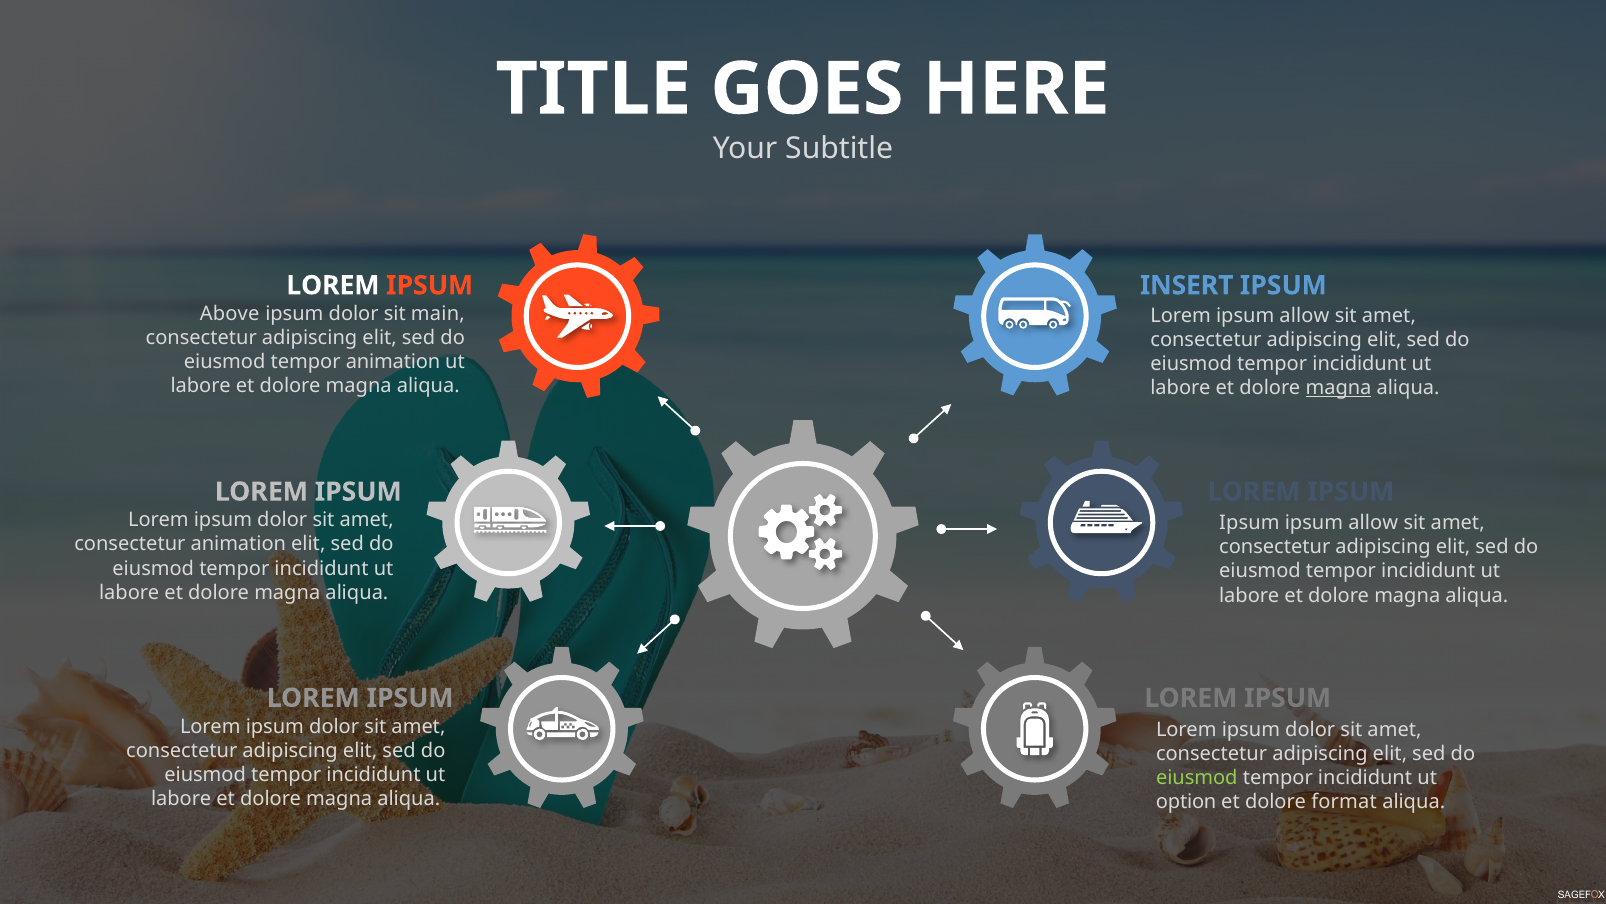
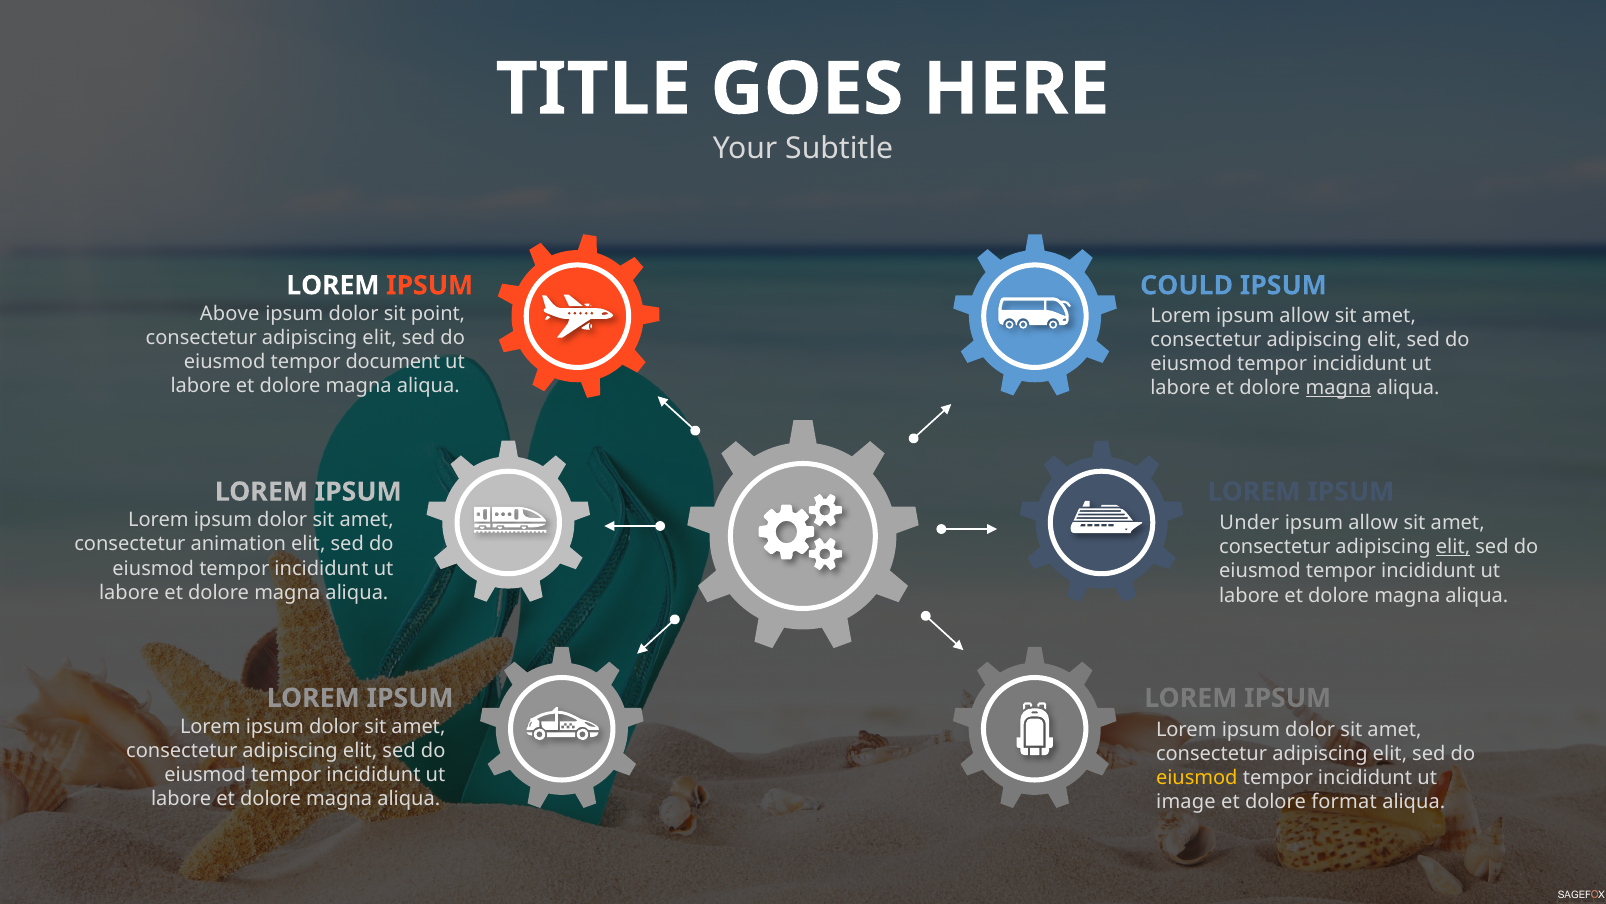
INSERT: INSERT -> COULD (1187, 285)
main: main -> point (438, 314)
tempor animation: animation -> document (393, 362)
Ipsum: Ipsum -> Under (1249, 523)
elit underline: none -> present (1453, 547)
eiusmod colour: light green -> yellow (1197, 777)
option: option -> image (1186, 801)
